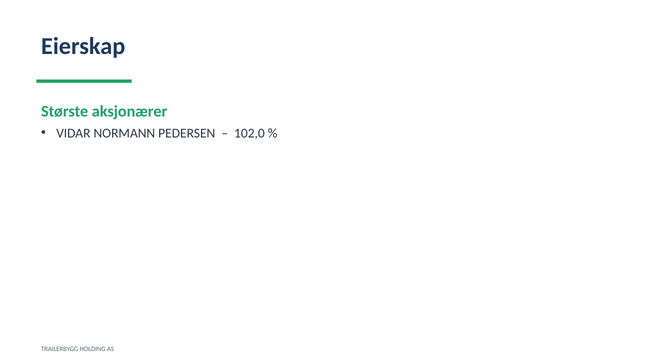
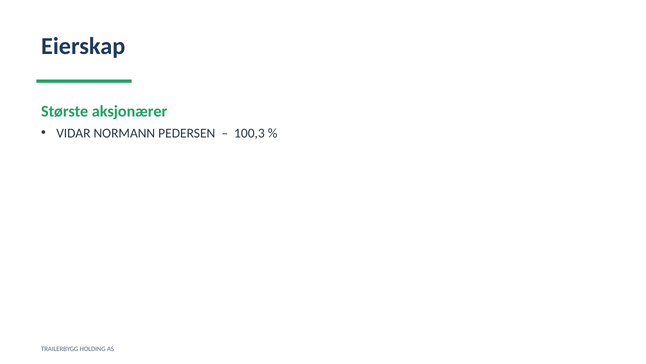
102,0: 102,0 -> 100,3 (249, 133)
